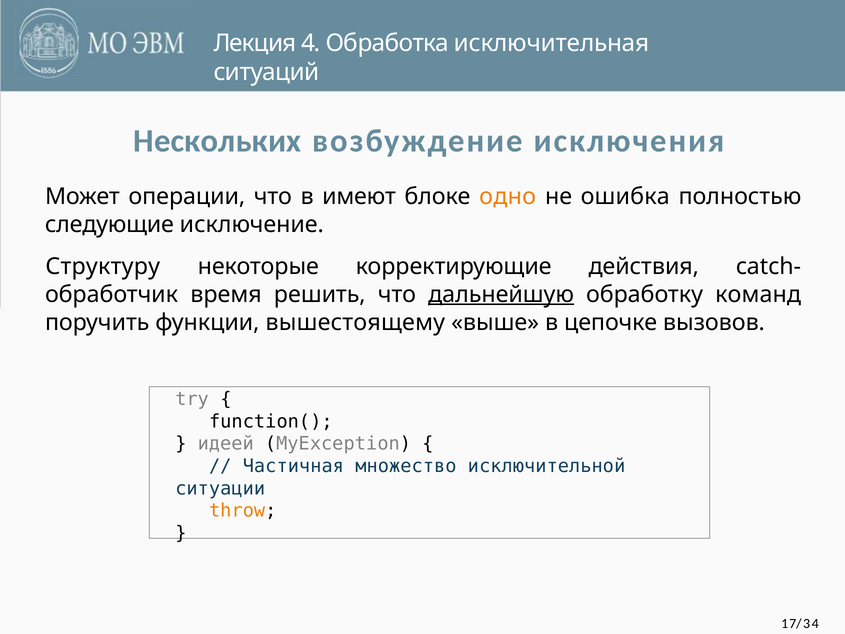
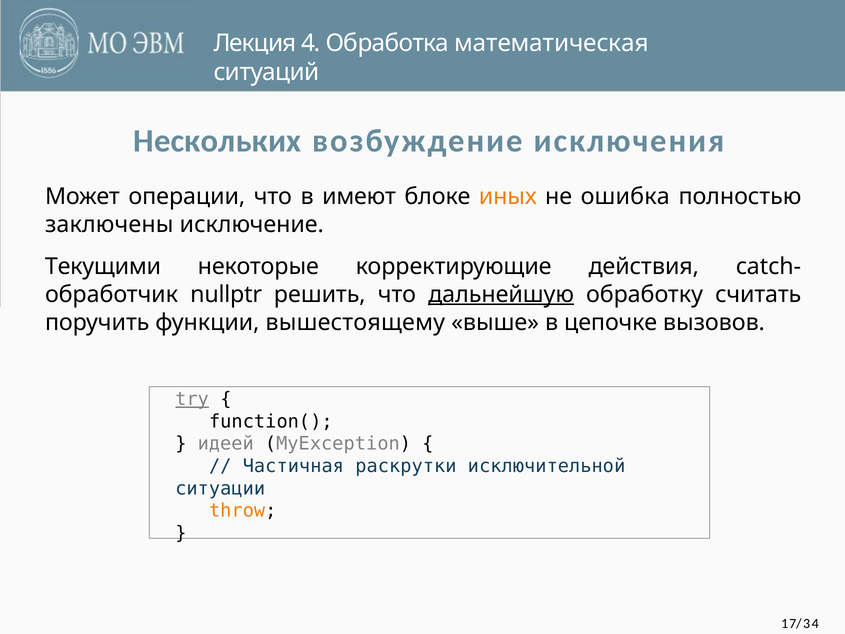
исключительная: исключительная -> математическая (552, 43)
одно: одно -> иных (508, 197)
следующие: следующие -> заключены (109, 225)
Структуру: Структуру -> Текущими (103, 267)
время: время -> nullptr (226, 295)
команд: команд -> считать (758, 295)
try underline: none -> present (192, 399)
множество: множество -> раскрутки (406, 466)
